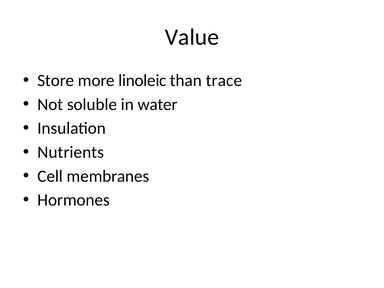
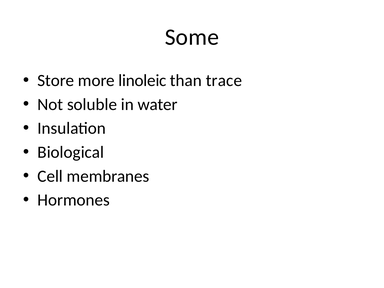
Value: Value -> Some (192, 37)
Nutrients: Nutrients -> Biological (71, 152)
